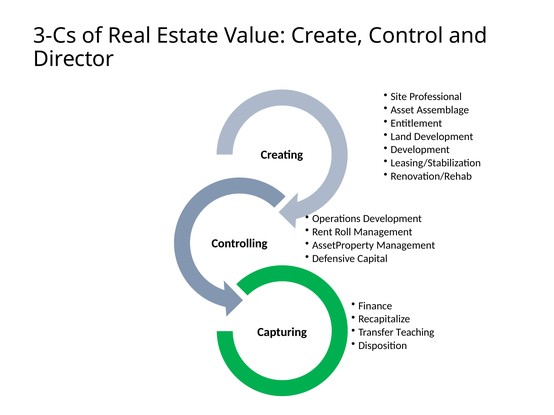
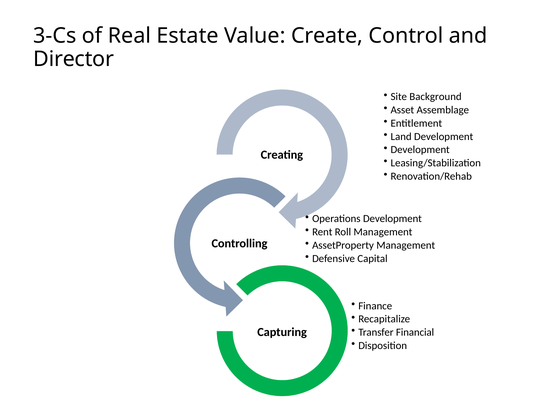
Professional: Professional -> Background (435, 97)
Teaching: Teaching -> Financial (415, 333)
